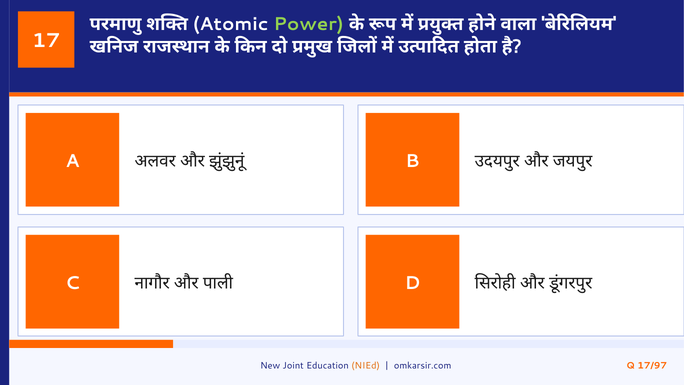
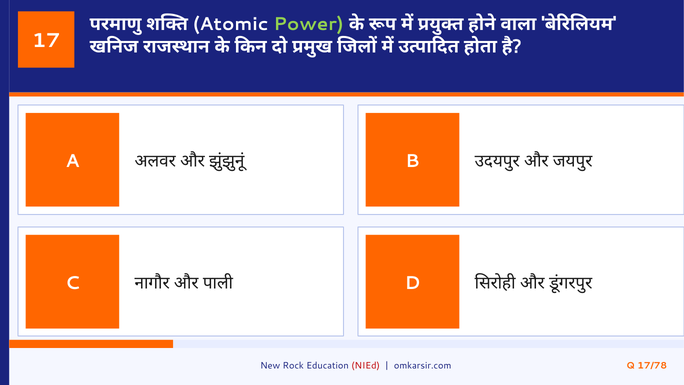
Joint: Joint -> Rock (293, 365)
NIEd colour: orange -> red (366, 365)
17/97: 17/97 -> 17/78 (652, 365)
